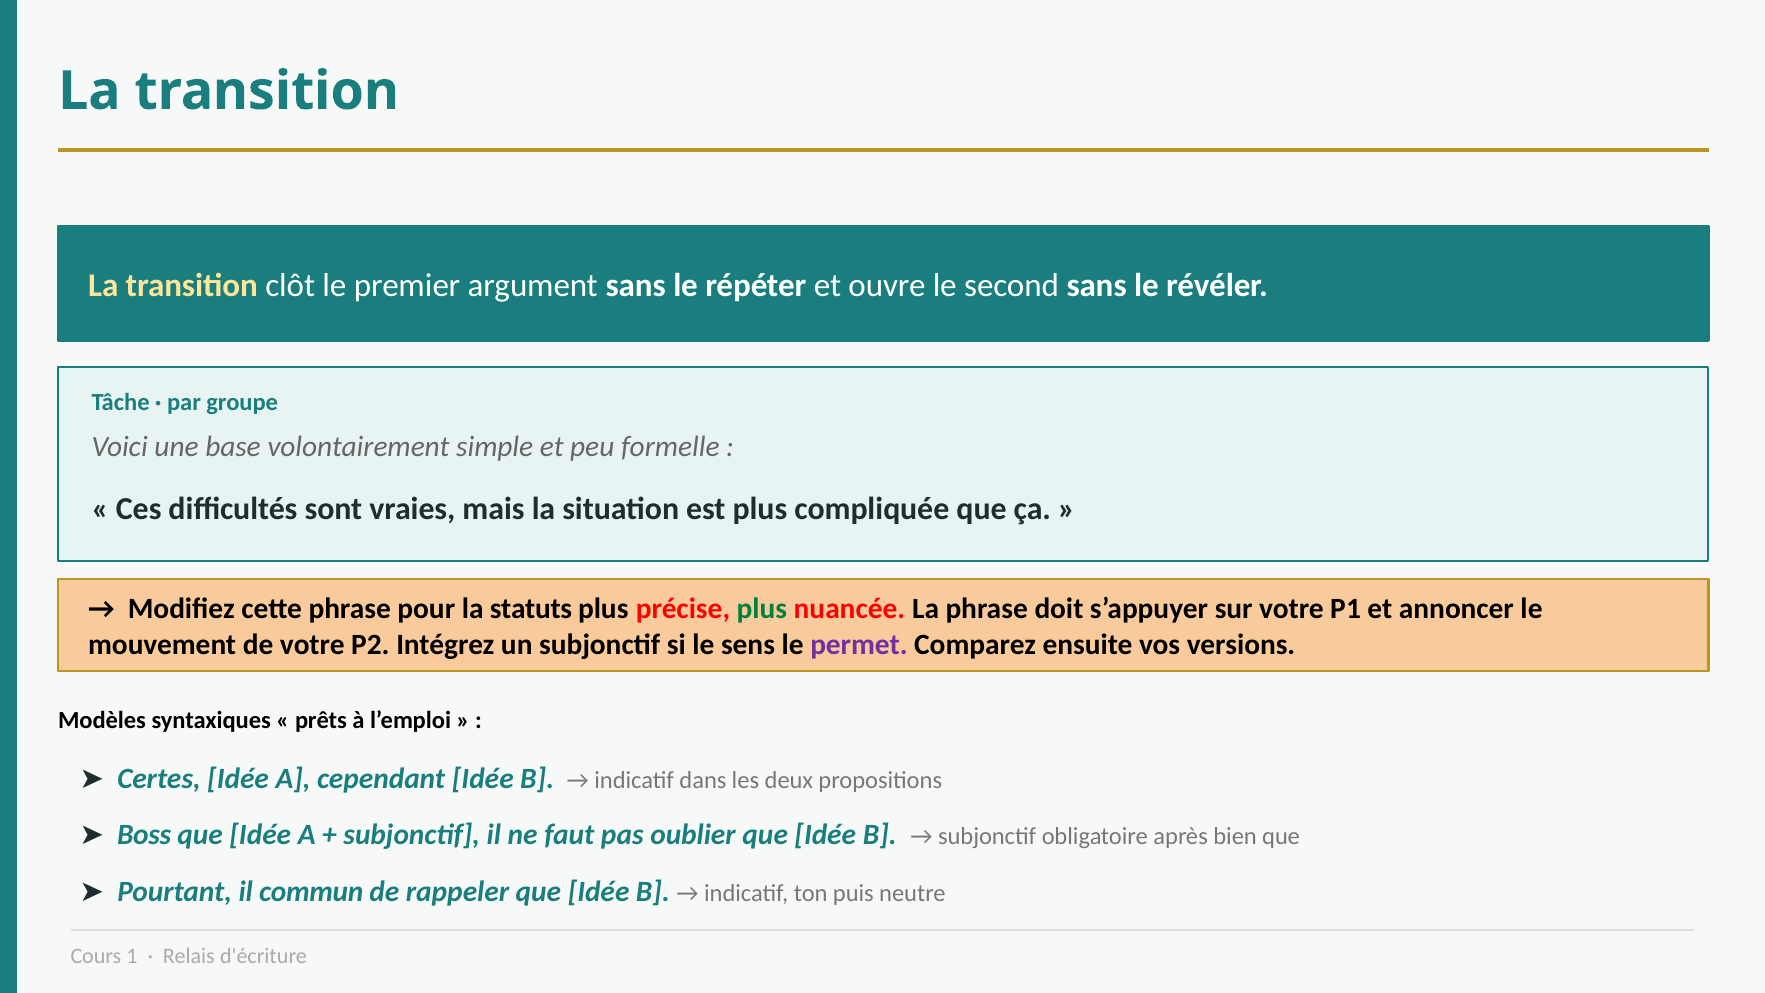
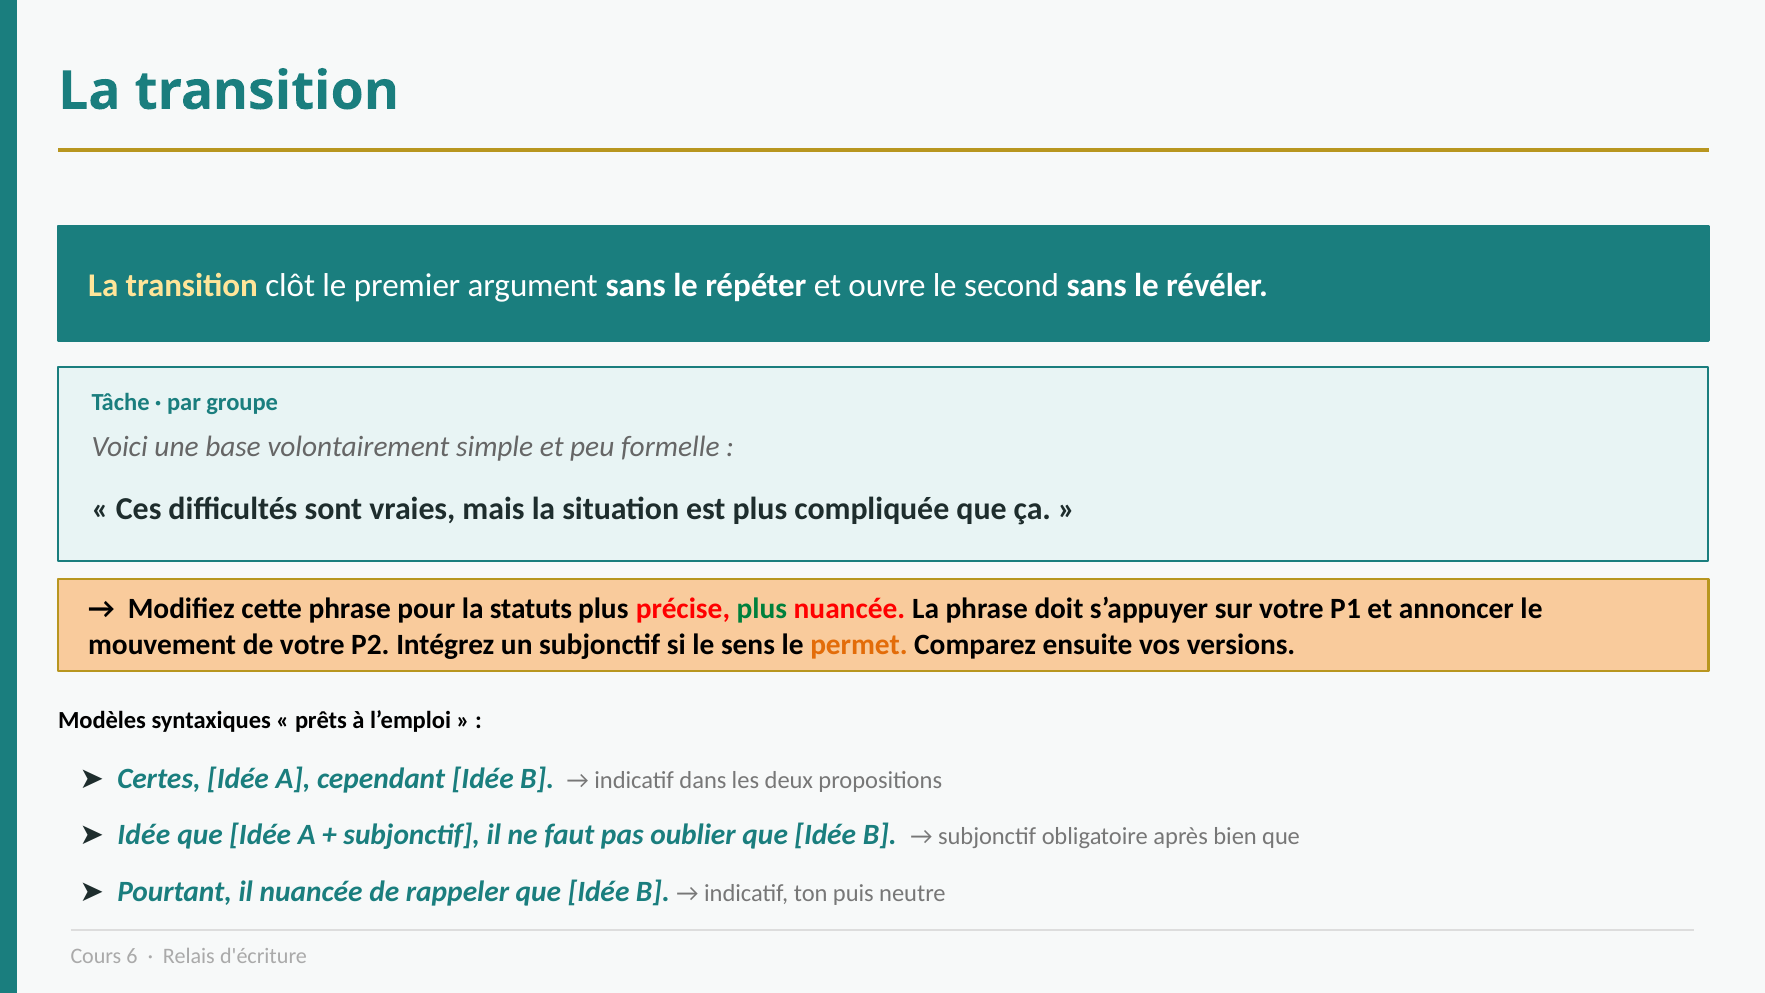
permet colour: purple -> orange (859, 644)
Boss: Boss -> Idée (144, 835)
il commun: commun -> nuancée (311, 892)
1: 1 -> 6 (132, 956)
